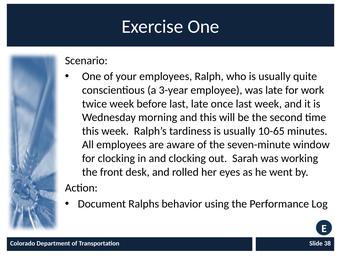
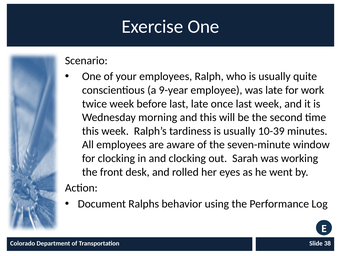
3-year: 3-year -> 9-year (173, 90)
10-65: 10-65 -> 10-39 (271, 131)
